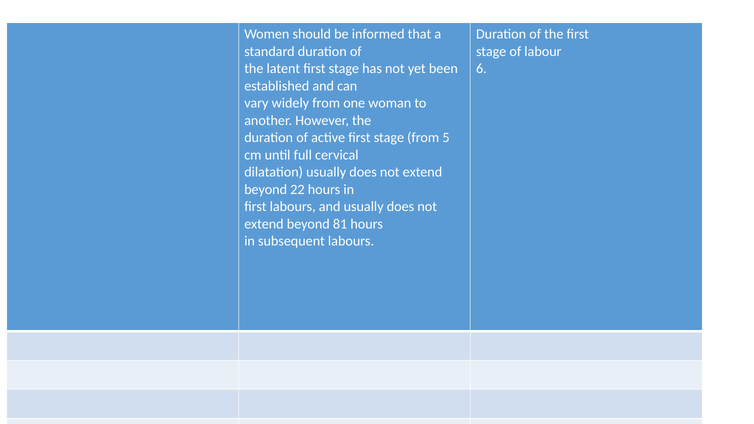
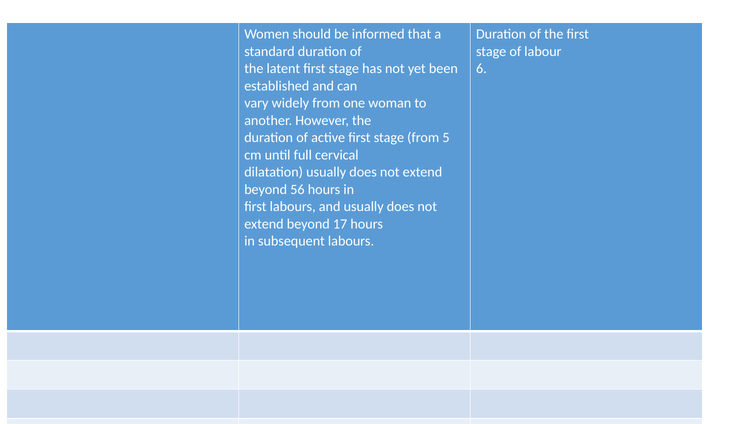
22: 22 -> 56 (297, 189)
81: 81 -> 17 (340, 224)
